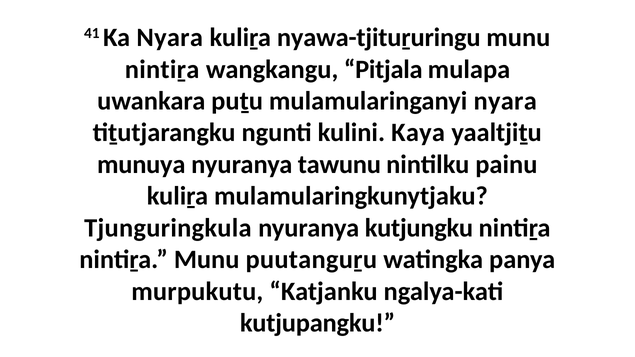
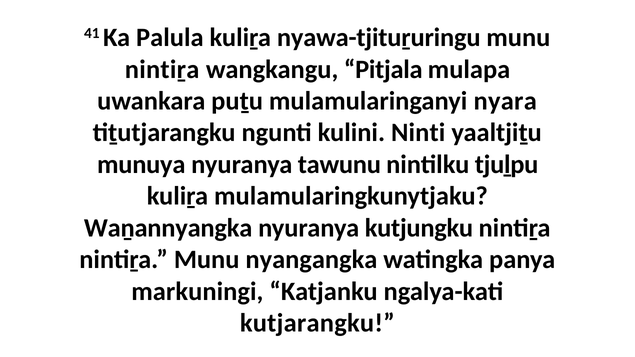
Ka Nyara: Nyara -> Palula (170, 38)
Kaya: Kaya -> Ninti (418, 133)
painu: painu -> tjuḻpu (507, 165)
Tjunguringkula: Tjunguringkula -> Waṉannyangka (168, 228)
puutanguṟu: puutanguṟu -> nyangangka (311, 260)
murpukutu: murpukutu -> markuningi (197, 292)
kutjupangku: kutjupangku -> kutjarangku (317, 323)
